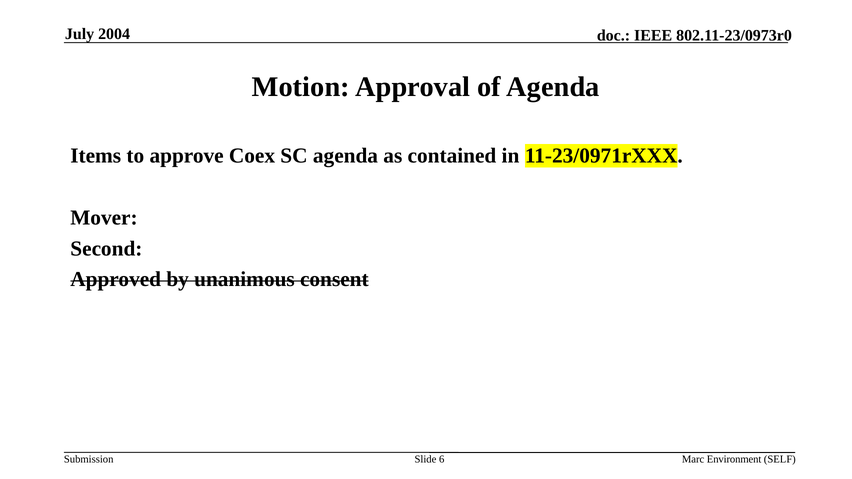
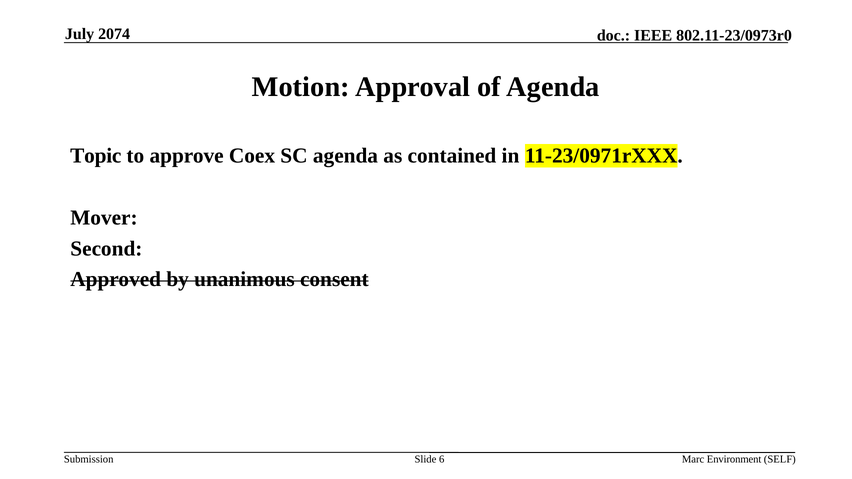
2004: 2004 -> 2074 (114, 34)
Items: Items -> Topic (96, 156)
